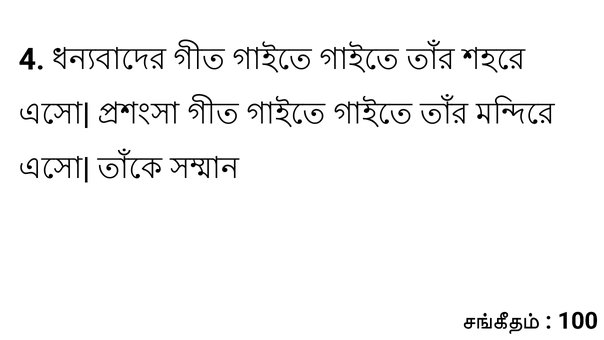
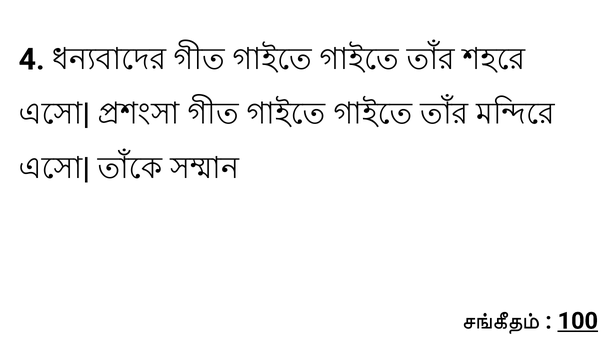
100 underline: none -> present (578, 321)
